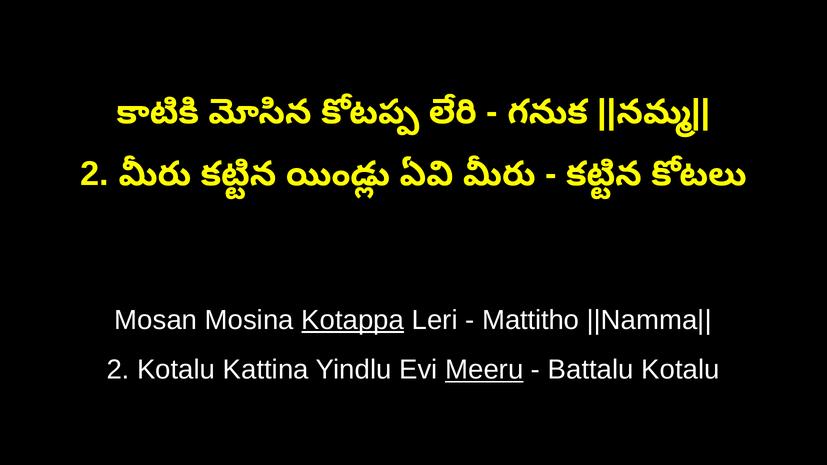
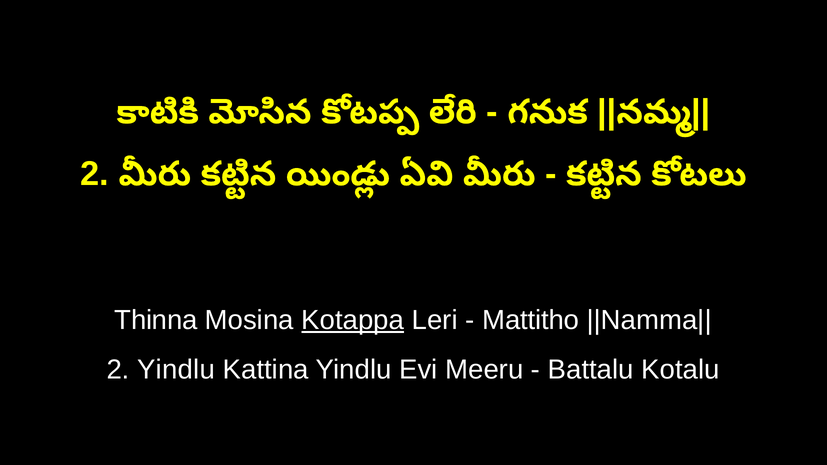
Mosan: Mosan -> Thinna (156, 320)
2 Kotalu: Kotalu -> Yindlu (176, 370)
Meeru underline: present -> none (484, 370)
